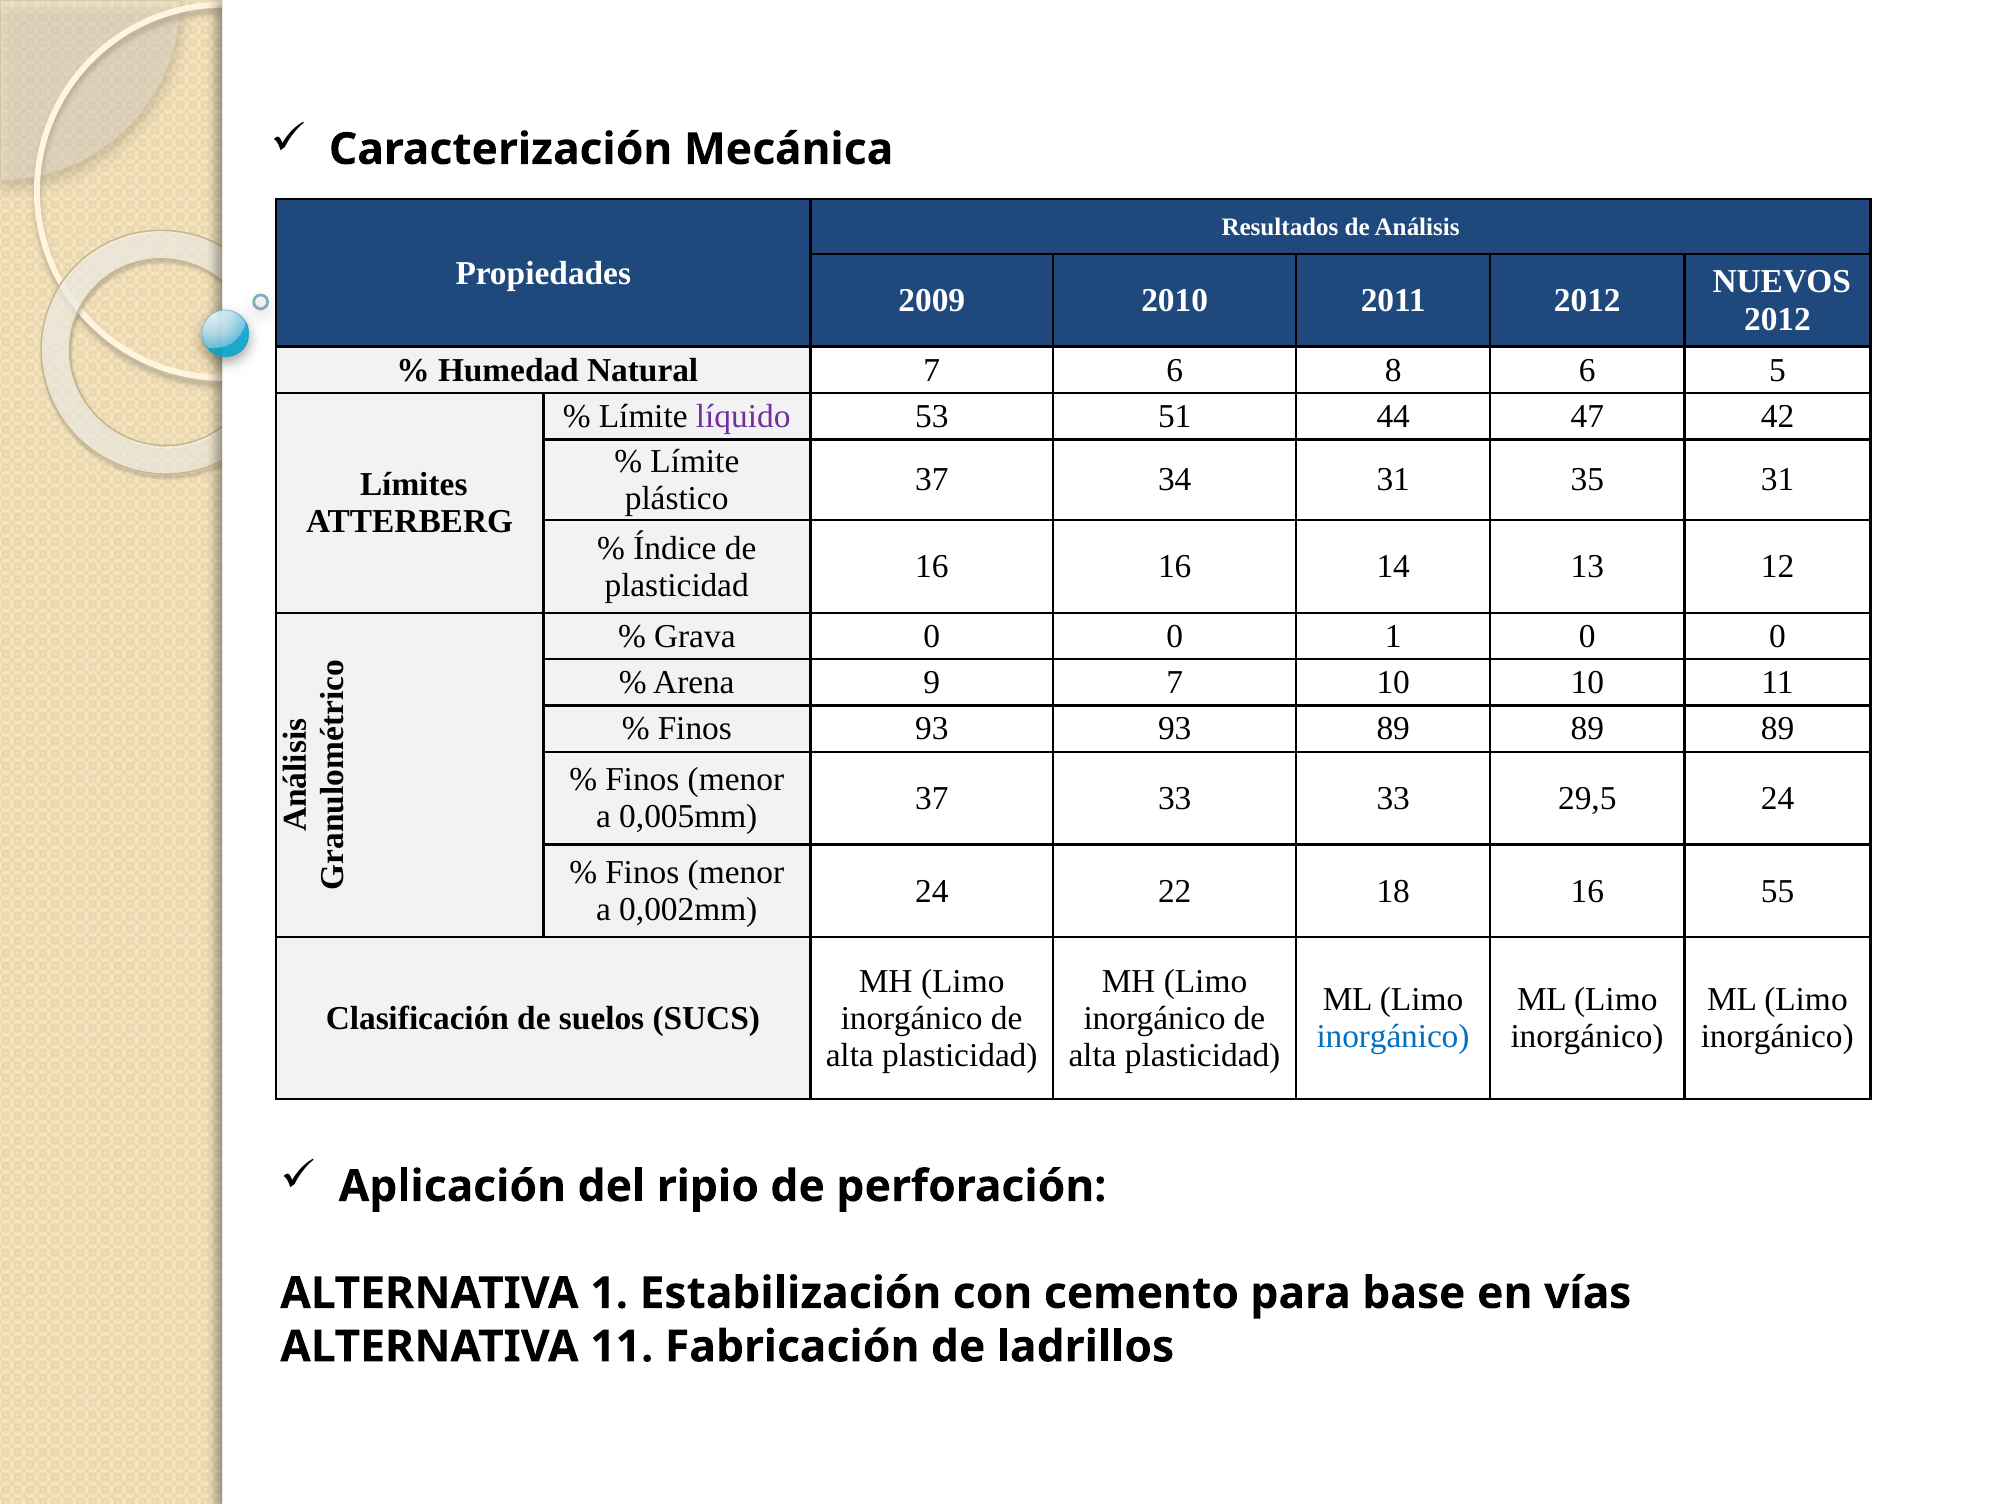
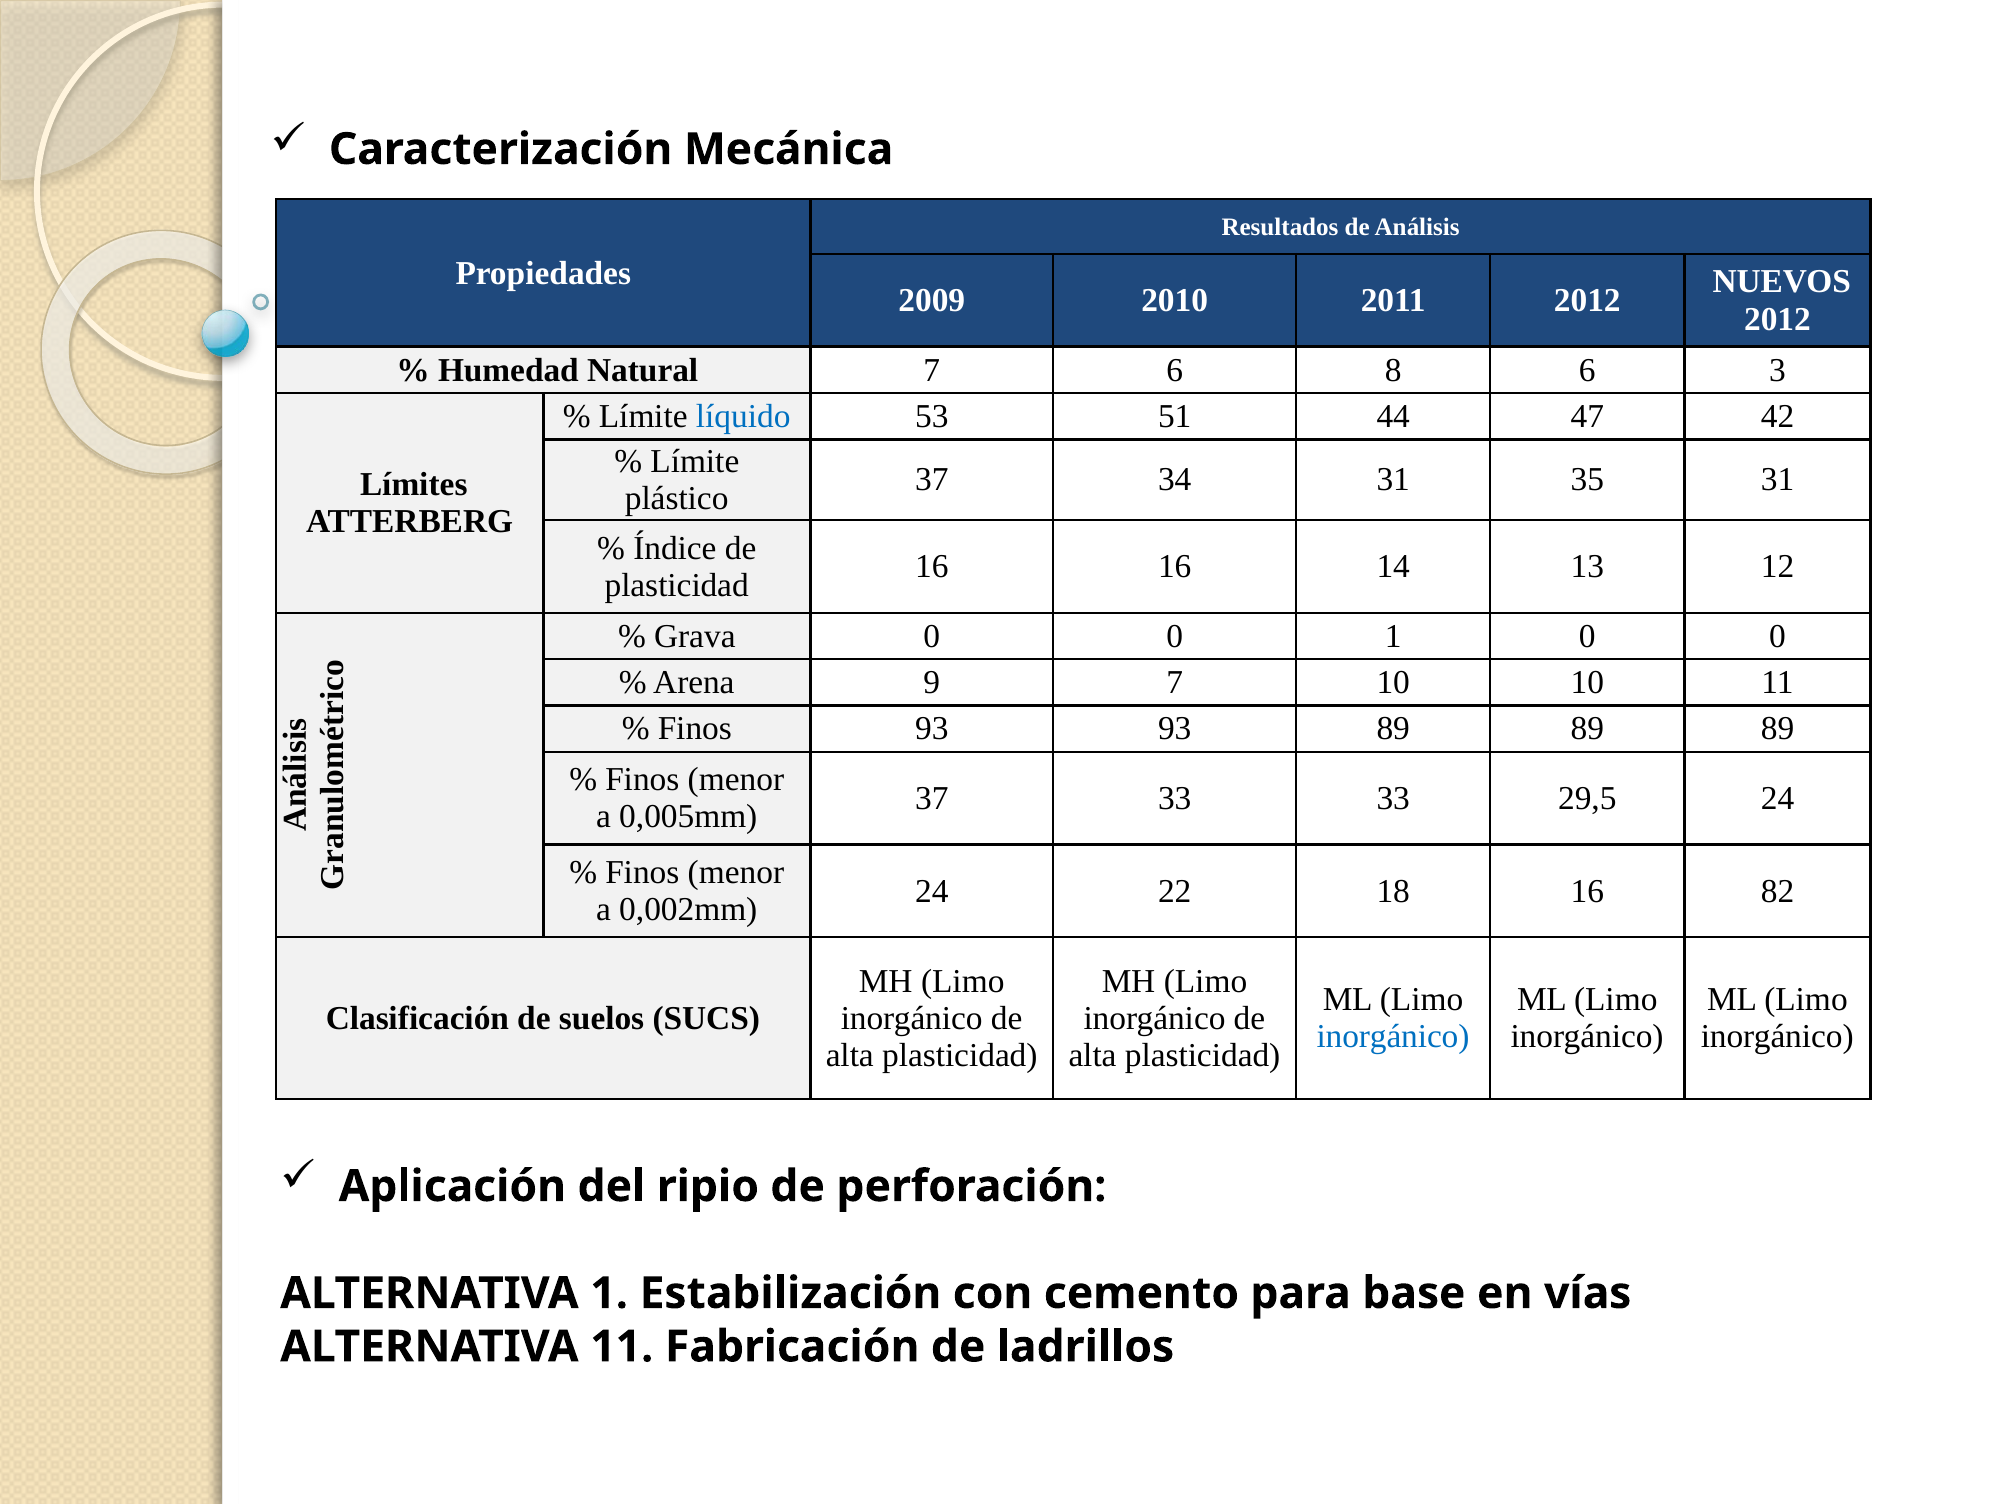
5: 5 -> 3 (1777, 370)
líquido colour: purple -> blue (743, 416)
55: 55 -> 82 (1778, 891)
